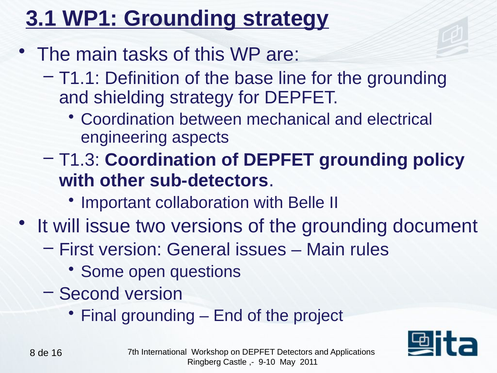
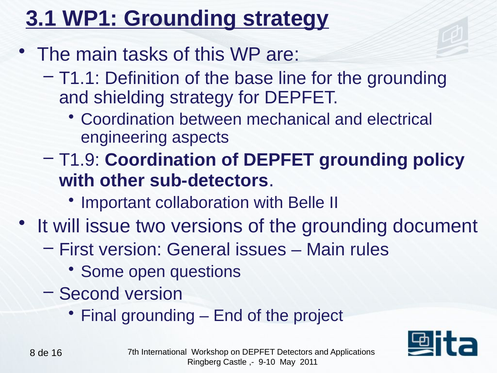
T1.3: T1.3 -> T1.9 (79, 160)
